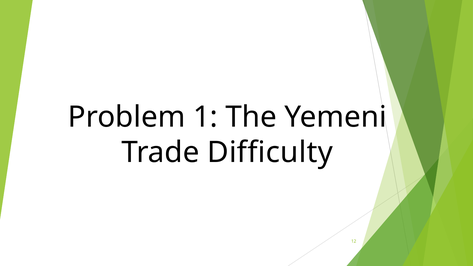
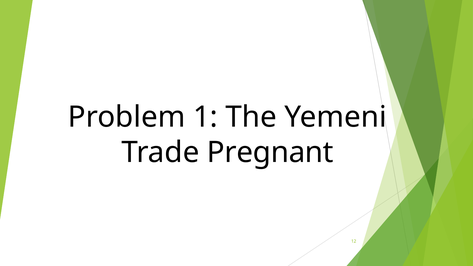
Difficulty: Difficulty -> Pregnant (270, 152)
